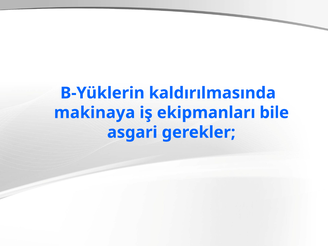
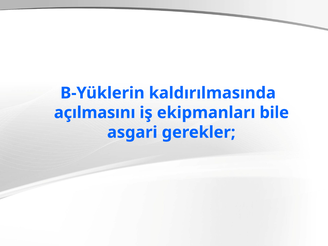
makinaya: makinaya -> açılmasını (95, 113)
